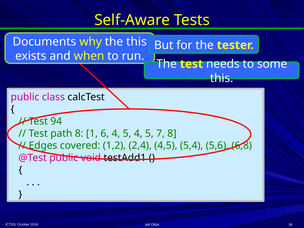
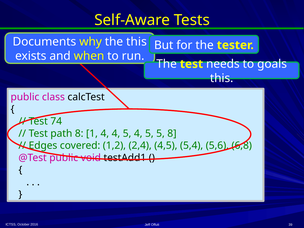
some: some -> goals (272, 64)
94: 94 -> 74 (56, 121)
1 6: 6 -> 4 (105, 133)
5 7: 7 -> 5 (160, 133)
